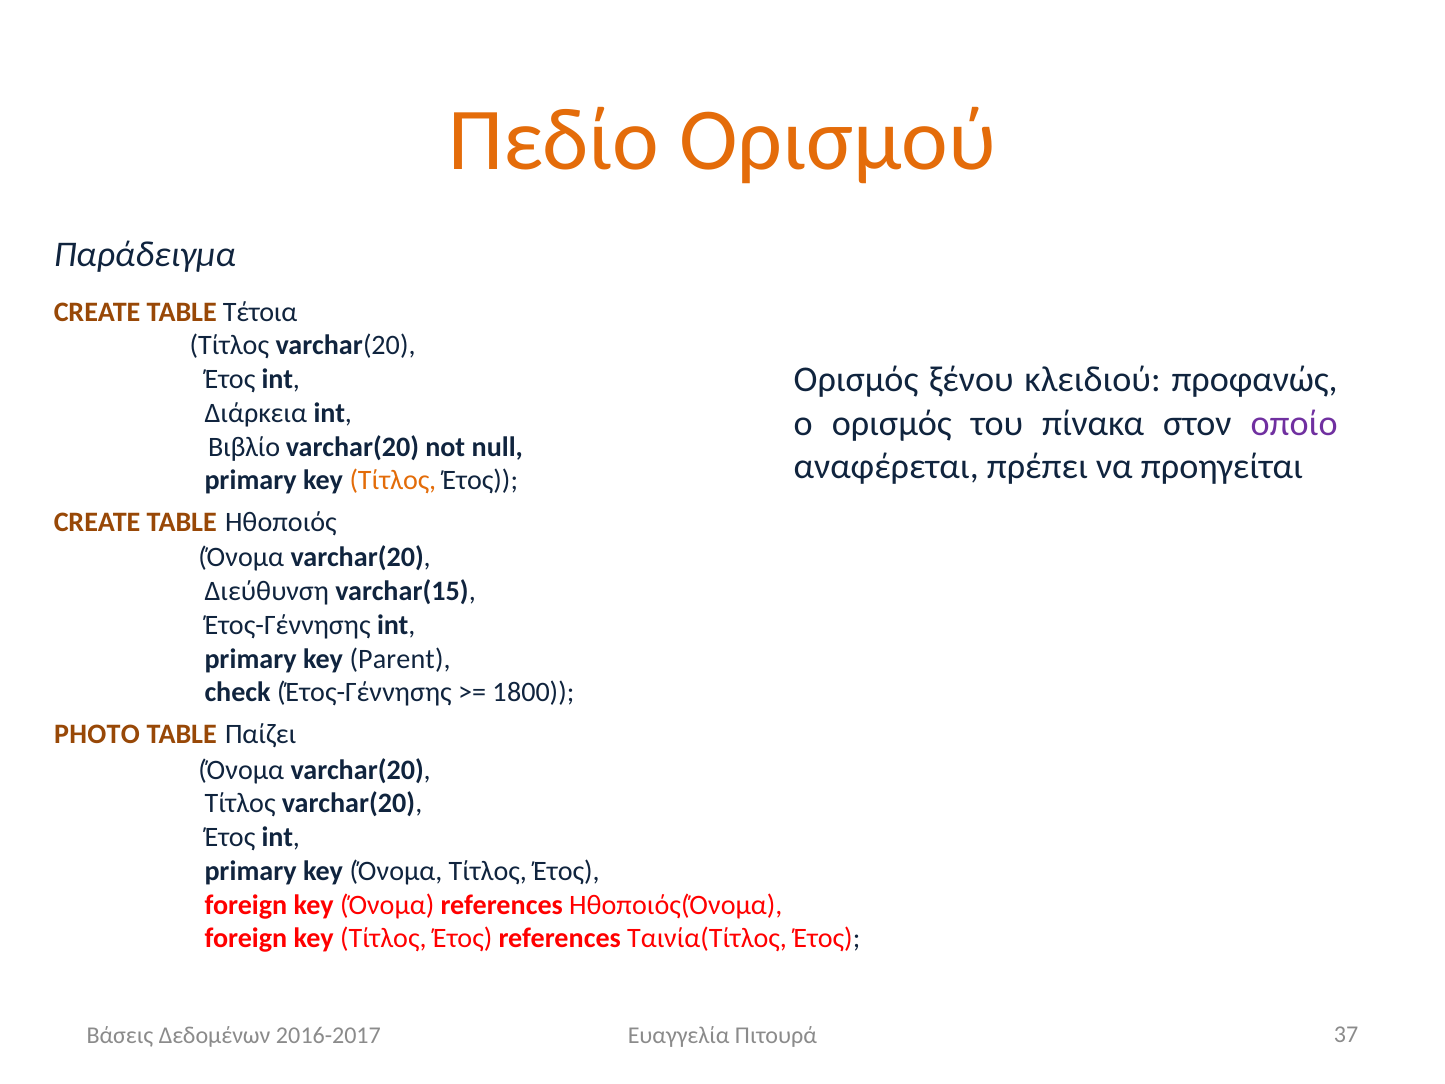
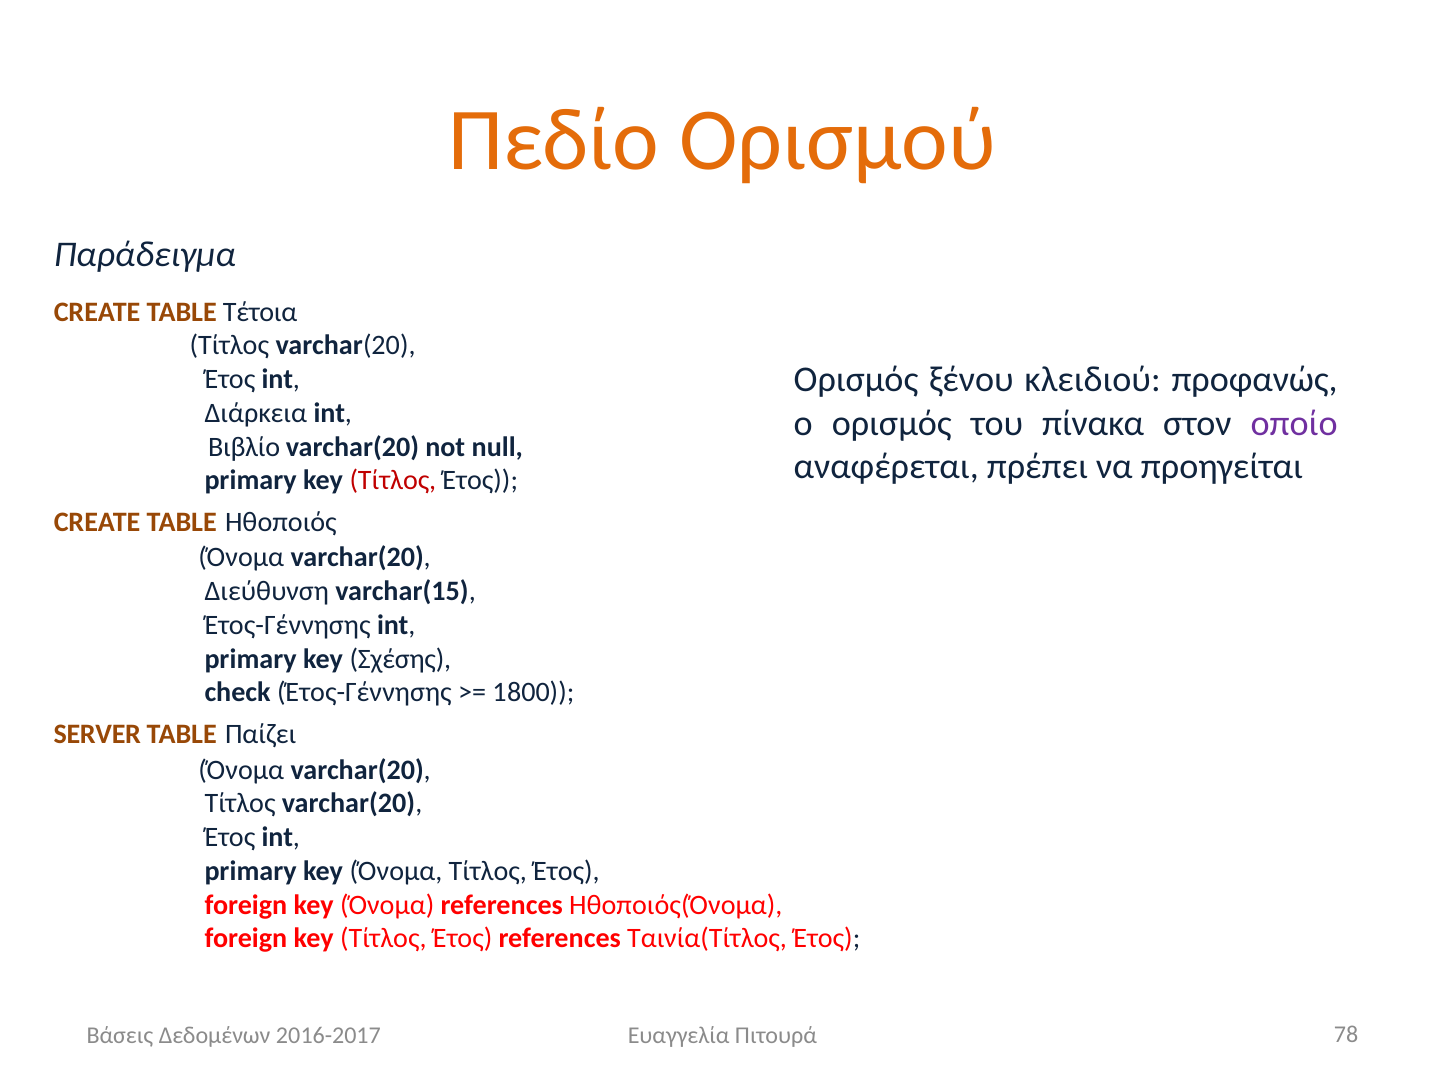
Τίτλος colour: orange -> red (393, 480)
Parent: Parent -> Σχέσης (400, 659)
PHOTO: PHOTO -> SERVER (97, 734)
37: 37 -> 78 (1346, 1035)
